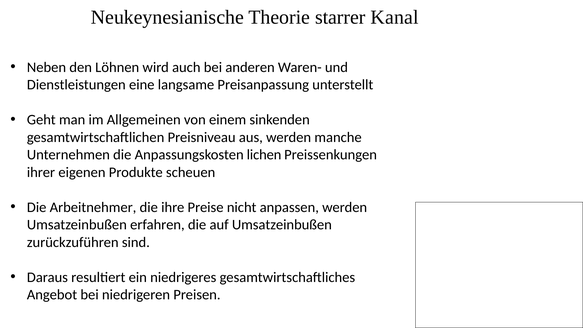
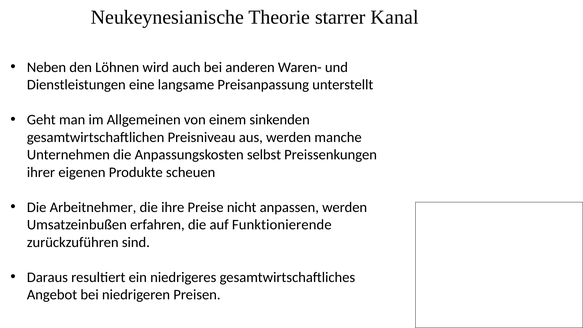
lichen: lichen -> selbst (264, 155)
auf Umsatzeinbußen: Umsatzeinbußen -> Funktionierende (282, 225)
